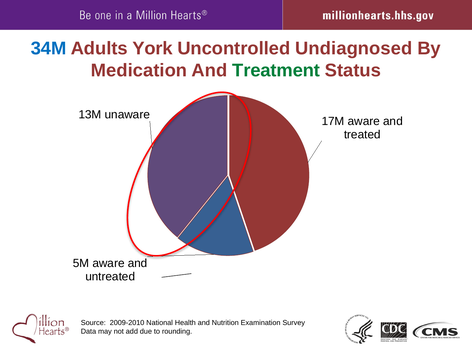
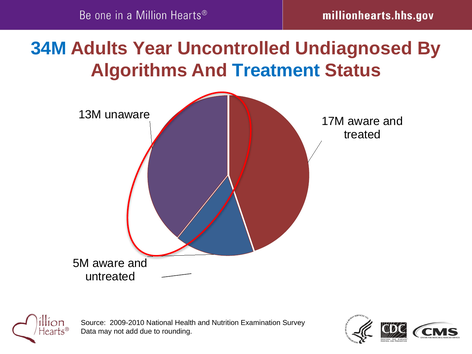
York: York -> Year (153, 48)
Medication: Medication -> Algorithms (139, 70)
Treatment colour: green -> blue (276, 70)
